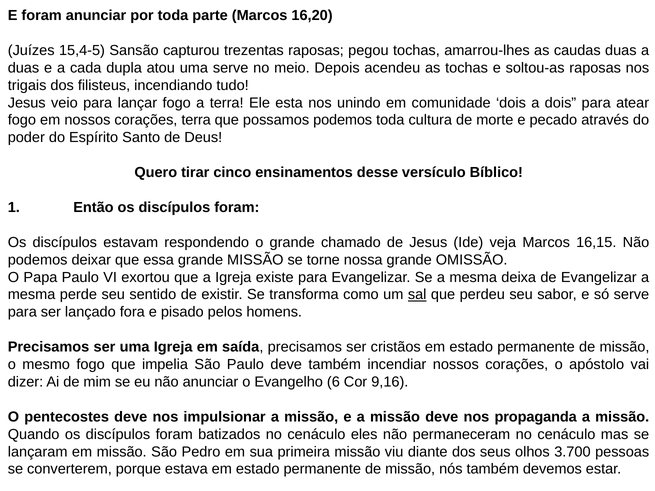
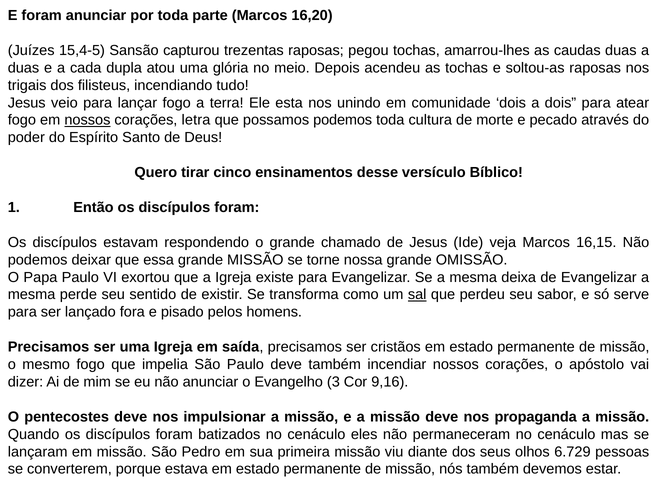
uma serve: serve -> glória (231, 68)
nossos underline: none -> present (87, 120)
corações terra: terra -> letra (196, 120)
6: 6 -> 3 (333, 382)
3.700: 3.700 -> 6.729 (572, 452)
